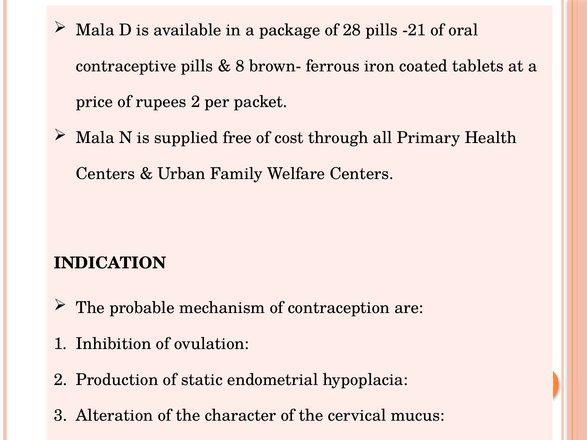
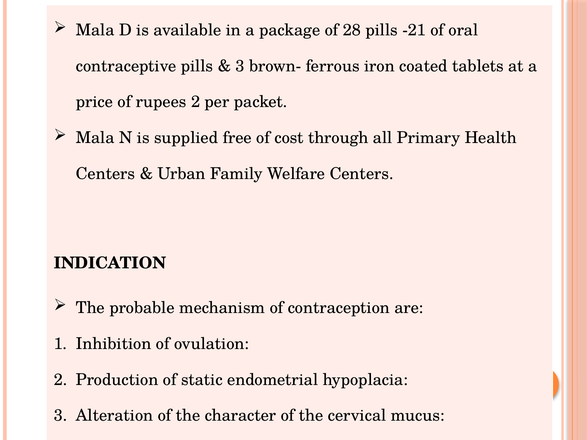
8: 8 -> 3 (240, 66)
